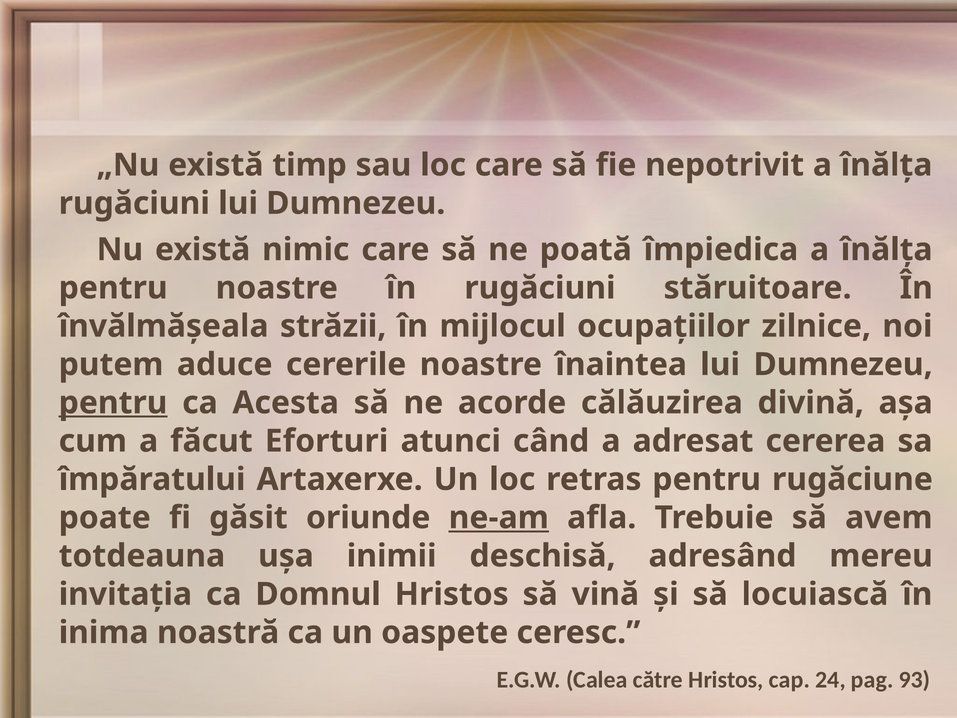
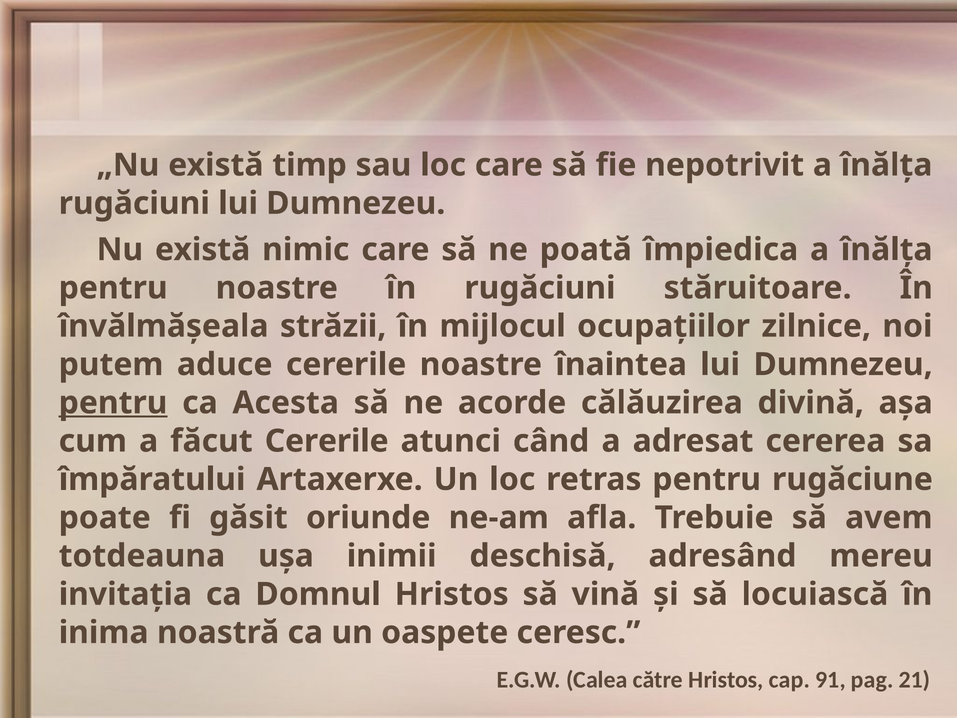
făcut Eforturi: Eforturi -> Cererile (327, 441)
ne-am underline: present -> none (499, 517)
24: 24 -> 91 (830, 680)
93: 93 -> 21 (915, 680)
